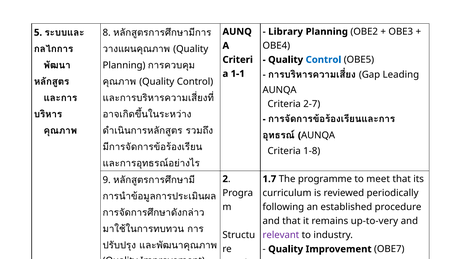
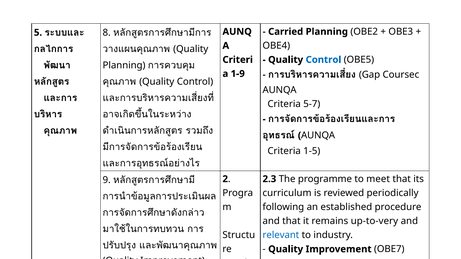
Library: Library -> Carried (286, 32)
1-1: 1-1 -> 1-9 (238, 74)
Leading: Leading -> Coursec (401, 75)
2-7: 2-7 -> 5-7 (312, 104)
1-8: 1-8 -> 1-5 (312, 151)
1.7: 1.7 -> 2.3 (269, 179)
relevant colour: purple -> blue (281, 235)
